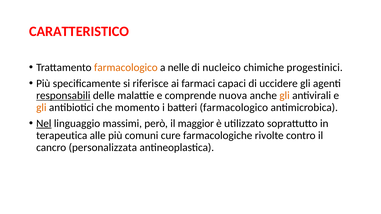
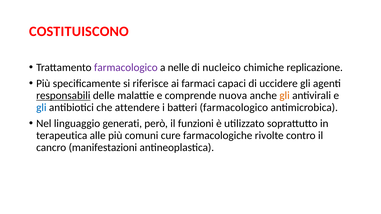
CARATTERISTICO: CARATTERISTICO -> COSTITUISCONO (79, 31)
farmacologico colour: orange -> purple (126, 68)
progestinici: progestinici -> replicazione (315, 68)
gli colour: orange -> blue (41, 108)
momento: momento -> attendere (137, 108)
Nel underline: present -> none (44, 124)
massimi: massimi -> generati (122, 124)
maggior: maggior -> funzioni (196, 124)
personalizzata: personalizzata -> manifestazioni (103, 148)
